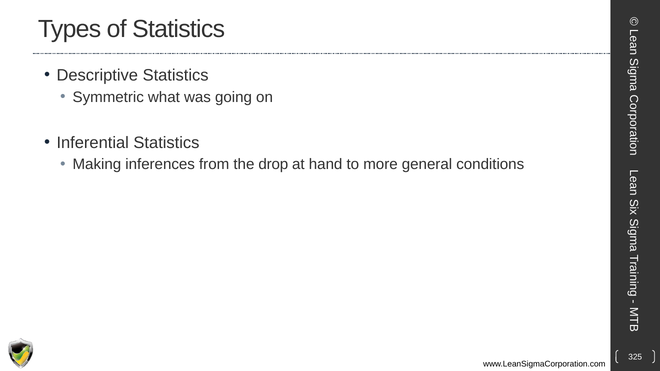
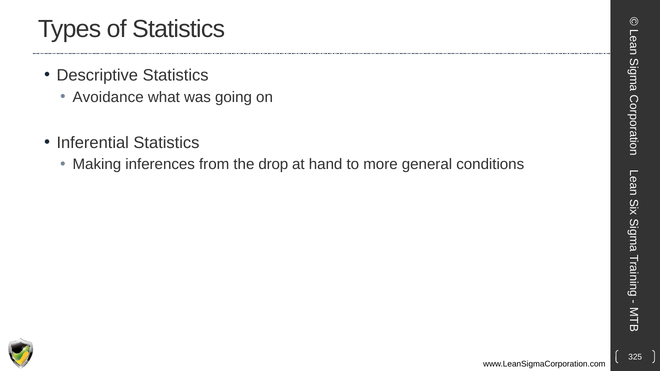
Symmetric: Symmetric -> Avoidance (108, 97)
